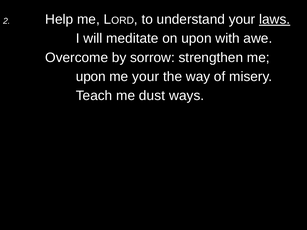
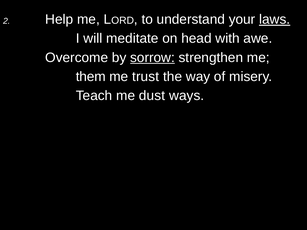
on upon: upon -> head (196, 39)
sorrow underline: none -> present (152, 58)
upon: upon -> them (91, 77)
me your: your -> trust (146, 77)
